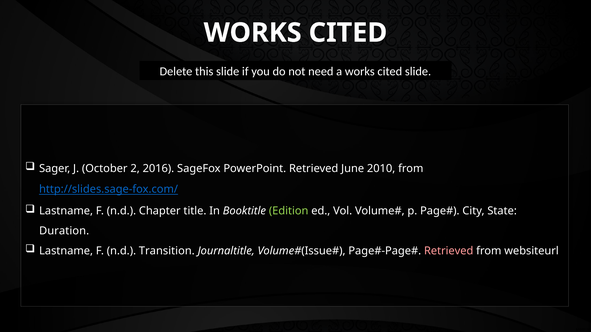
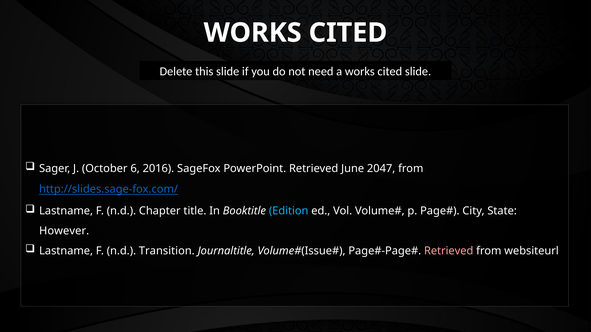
2: 2 -> 6 (135, 169)
2010: 2010 -> 2047 (381, 169)
Edition colour: light green -> light blue (289, 211)
Duration: Duration -> However (64, 231)
